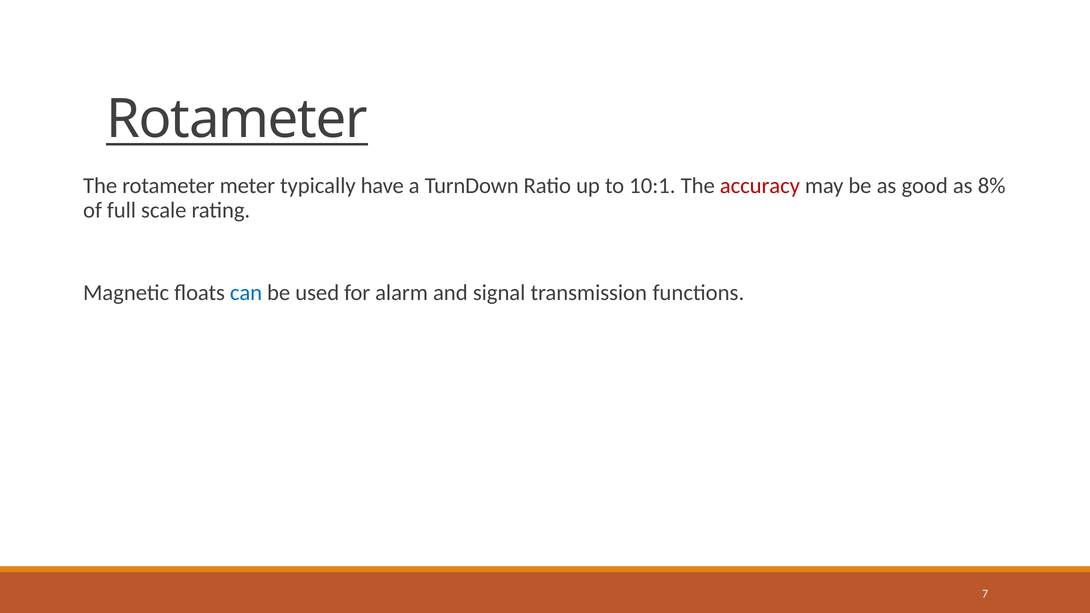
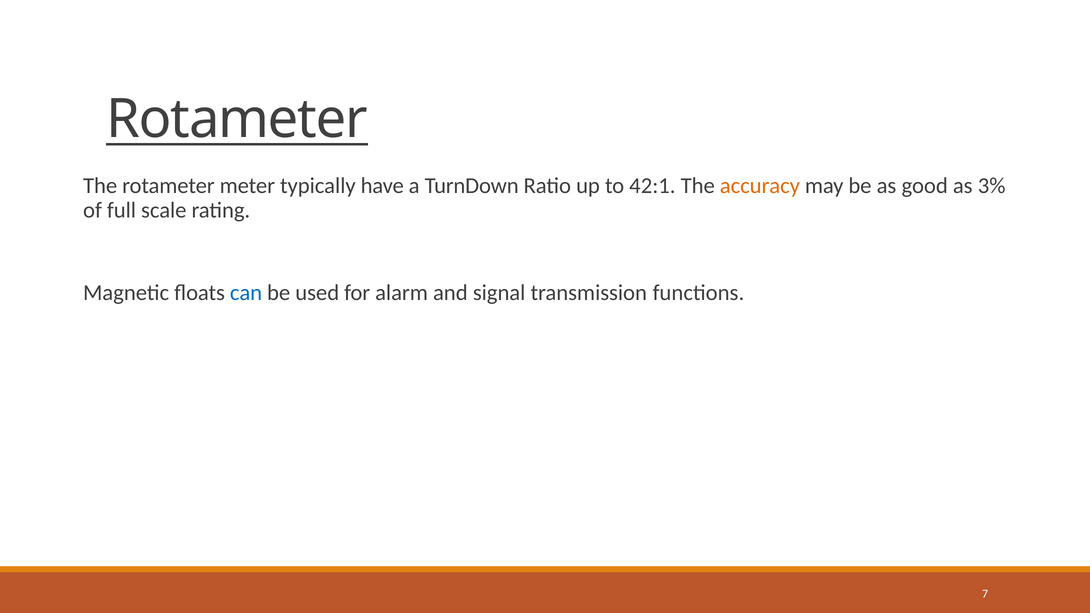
10:1: 10:1 -> 42:1 (652, 186)
accuracy colour: red -> orange (760, 186)
8%: 8% -> 3% (992, 186)
